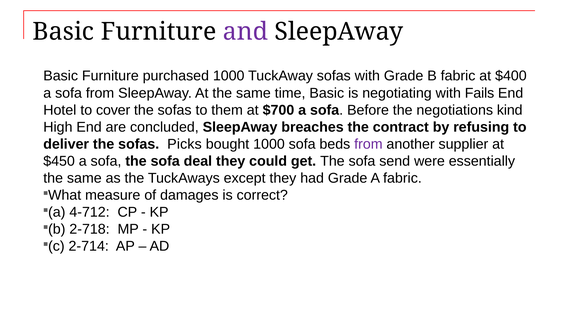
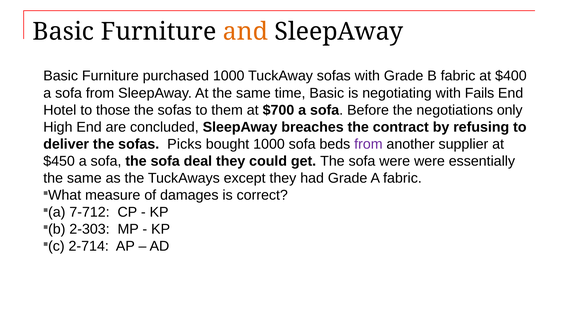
and colour: purple -> orange (245, 32)
cover: cover -> those (113, 110)
kind: kind -> only (510, 110)
sofa send: send -> were (395, 161)
4-712: 4-712 -> 7-712 (90, 212)
2-718: 2-718 -> 2-303 (90, 229)
